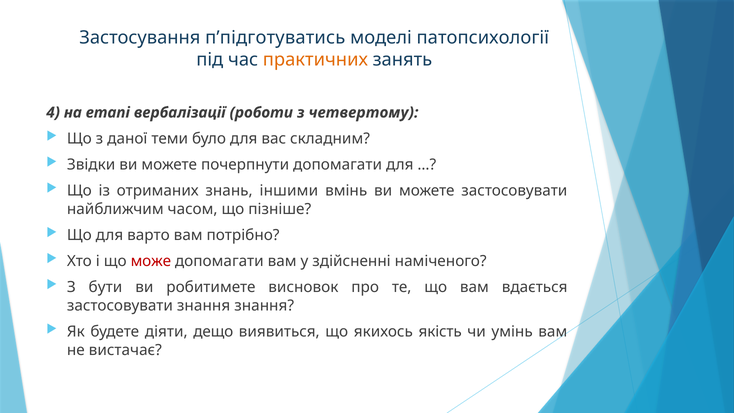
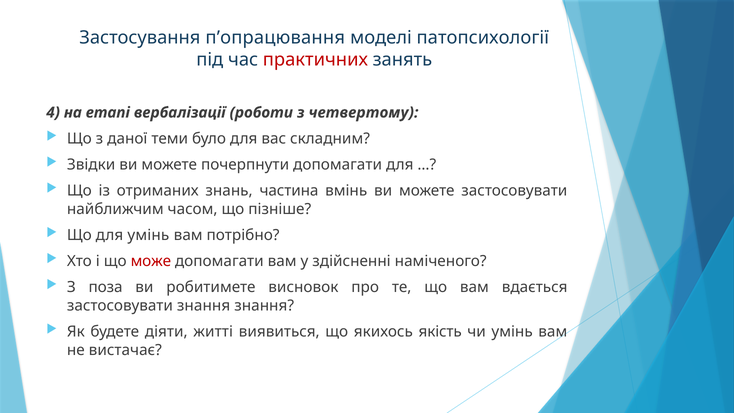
п’підготуватись: п’підготуватись -> п’опрацювання (275, 38)
практичних colour: orange -> red (315, 60)
іншими: іншими -> частина (289, 191)
для варто: варто -> умінь (148, 235)
бути: бути -> поза (106, 287)
дещо: дещо -> житті (213, 331)
